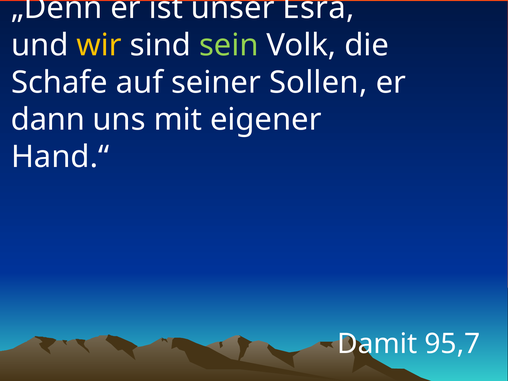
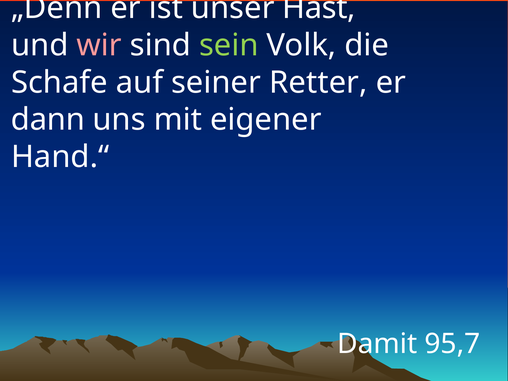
Esra: Esra -> Hast (319, 8)
wir colour: yellow -> pink (99, 45)
Sollen: Sollen -> Retter (318, 82)
